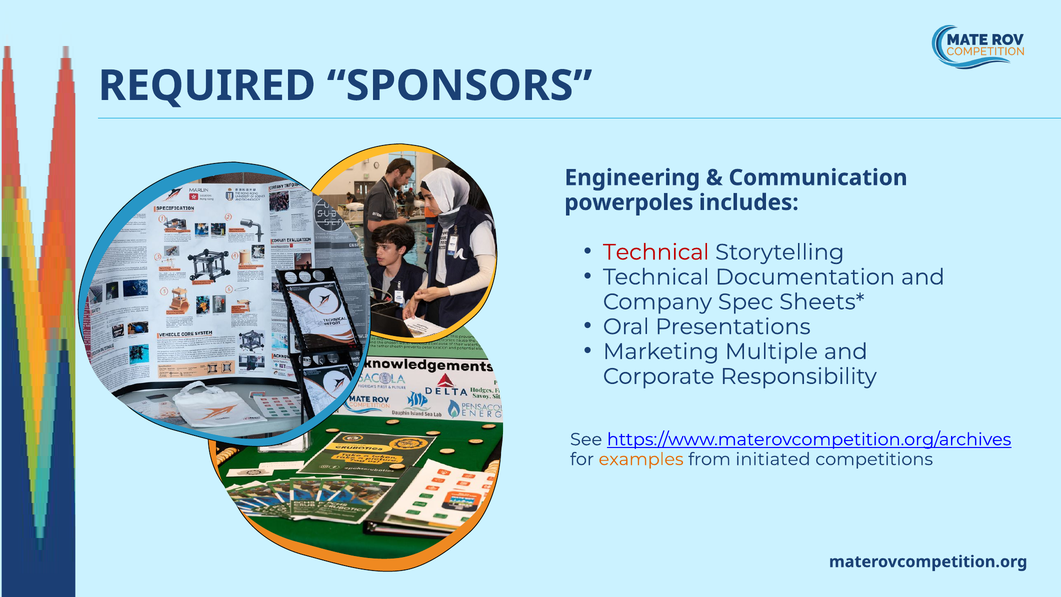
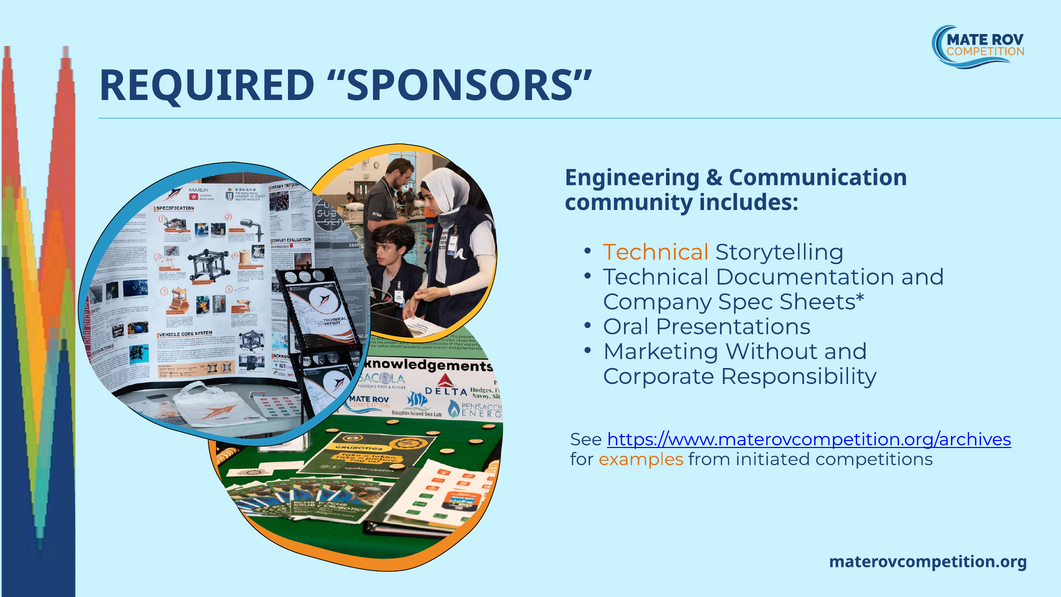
powerpoles: powerpoles -> community (629, 202)
Technical colour: red -> orange (656, 252)
Multiple: Multiple -> Without (772, 351)
